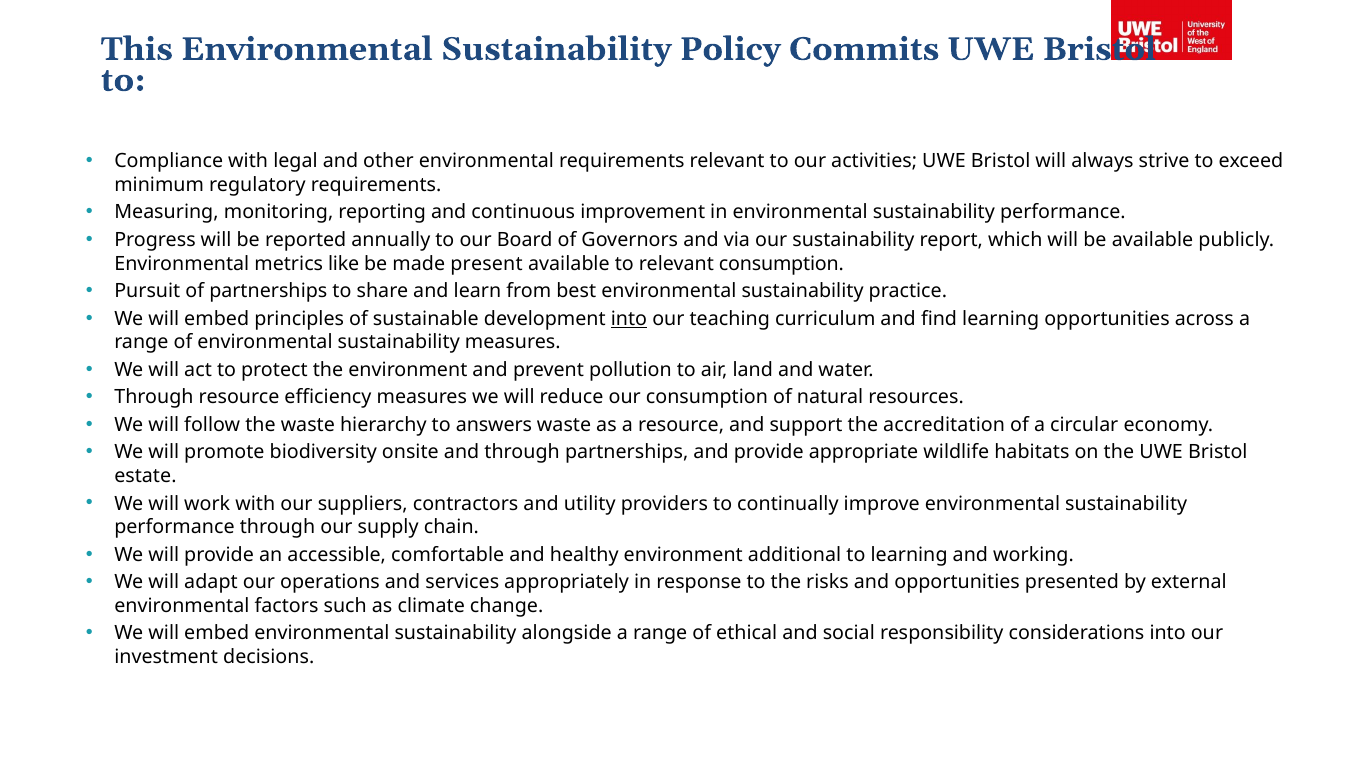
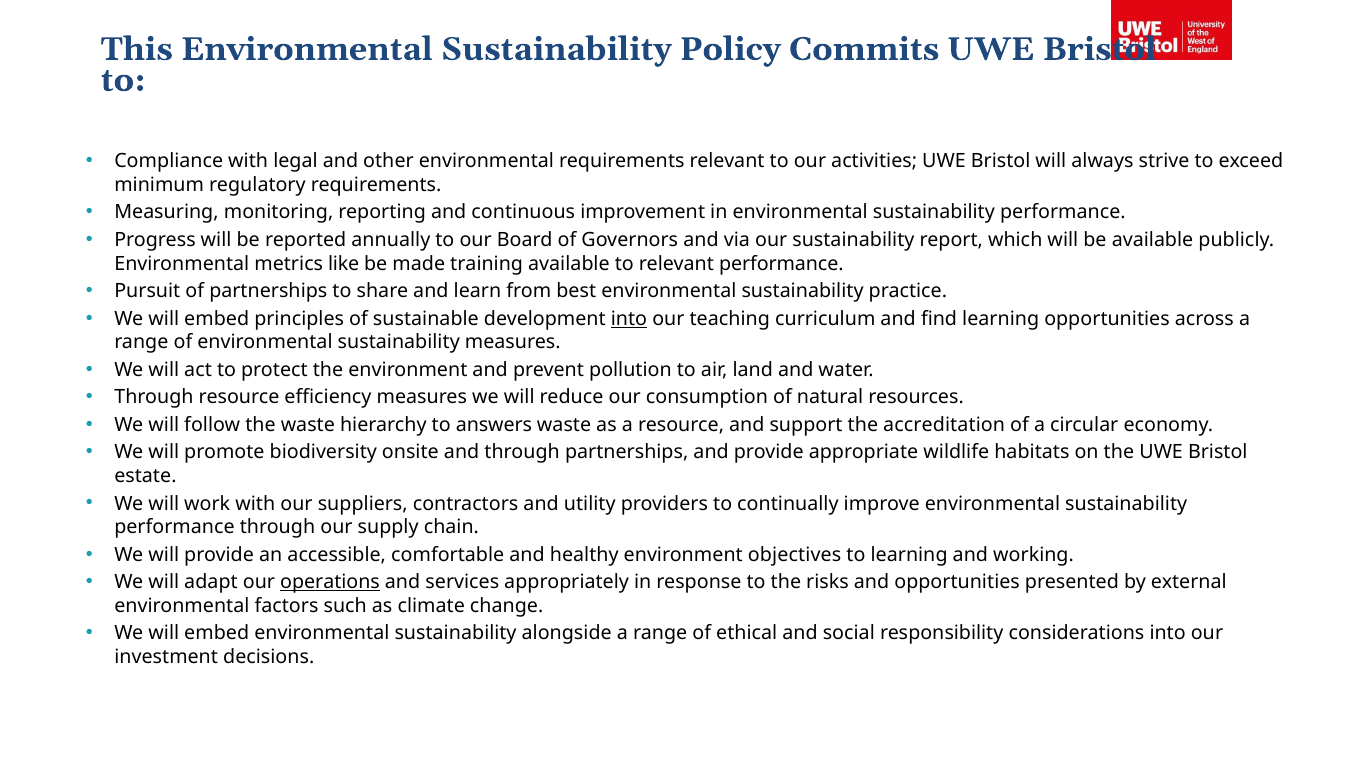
present: present -> training (487, 264)
relevant consumption: consumption -> performance (781, 264)
additional: additional -> objectives (795, 555)
operations underline: none -> present (330, 582)
